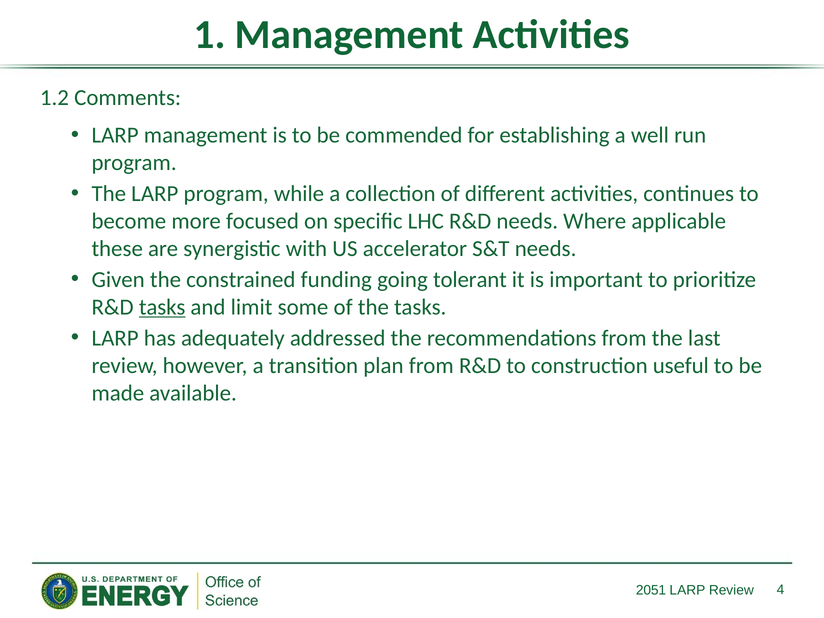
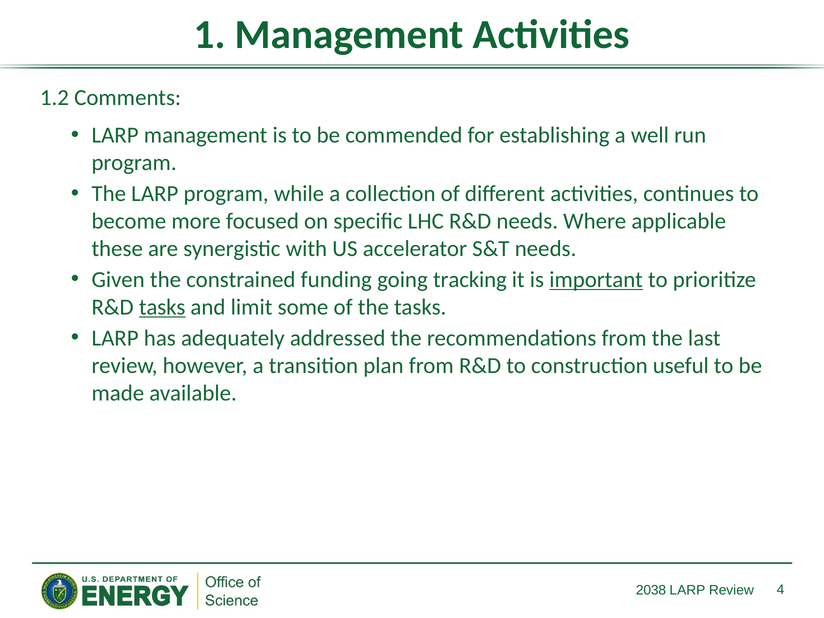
tolerant: tolerant -> tracking (470, 280)
important underline: none -> present (596, 280)
2051: 2051 -> 2038 (651, 590)
